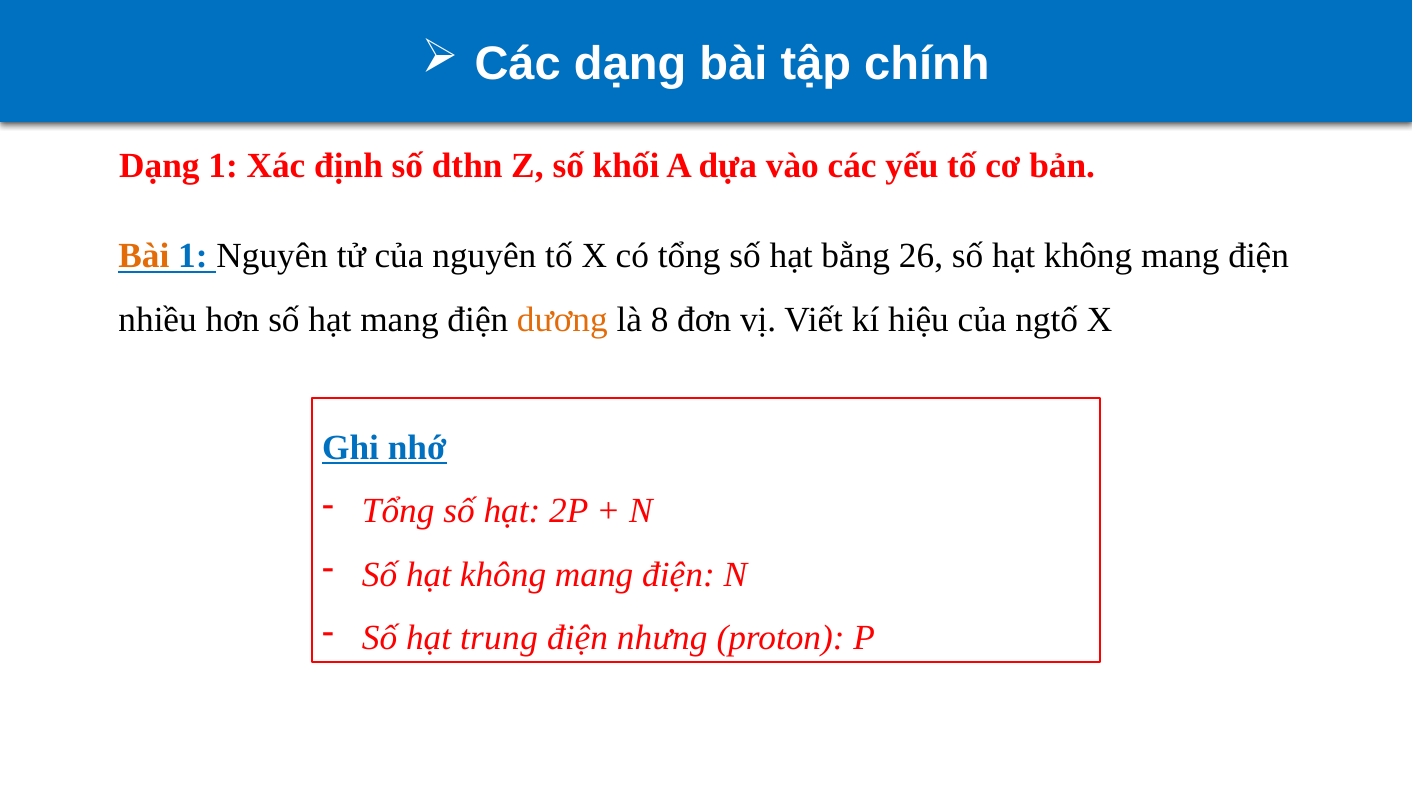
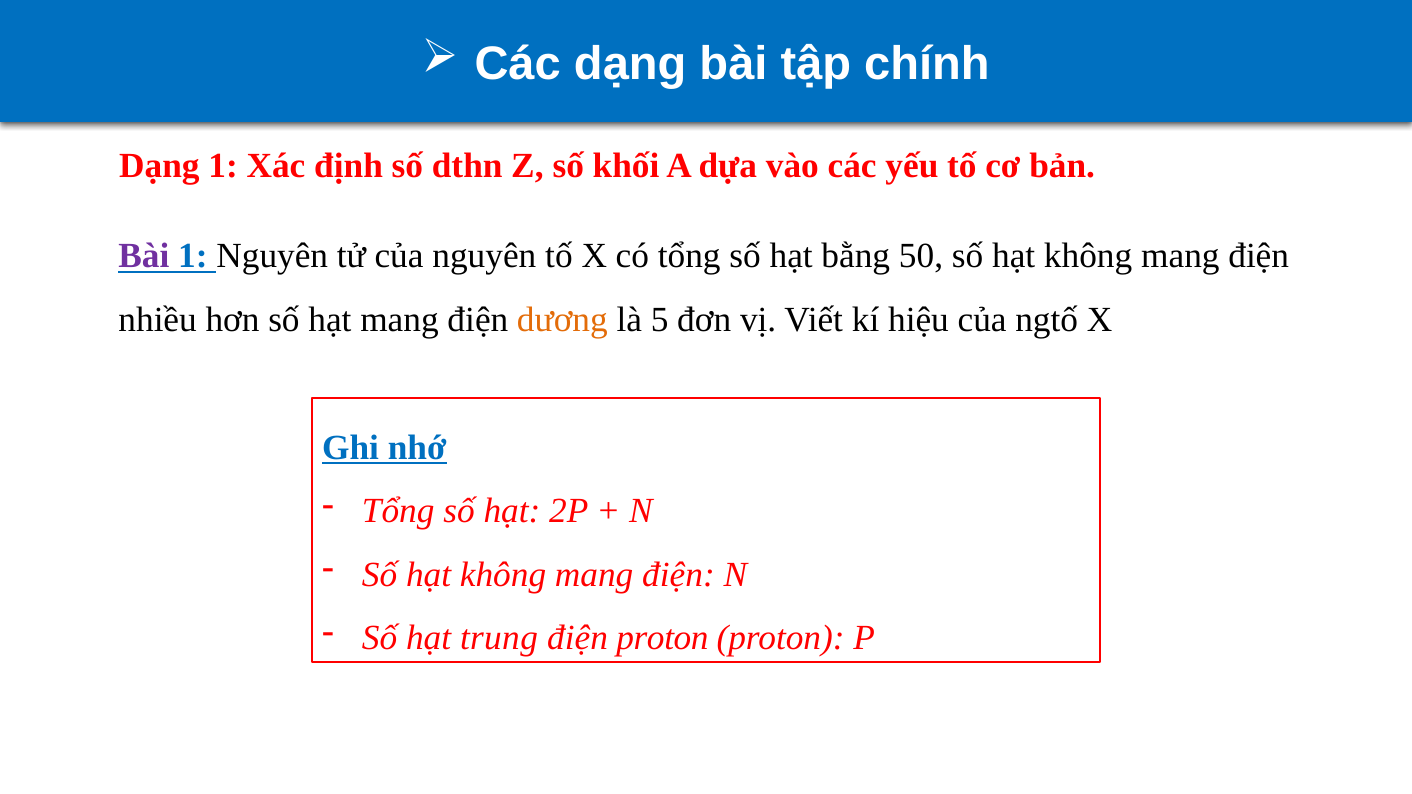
Bài colour: orange -> purple (144, 256)
26: 26 -> 50 (921, 256)
8: 8 -> 5 (660, 320)
điện nhưng: nhưng -> proton (662, 639)
